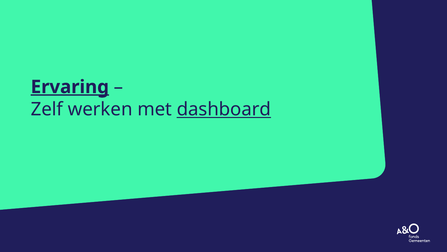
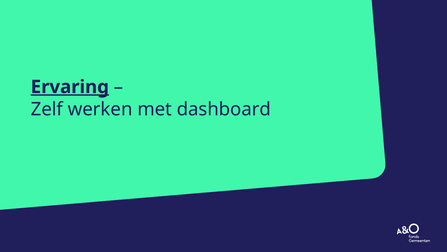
dashboard underline: present -> none (224, 109)
